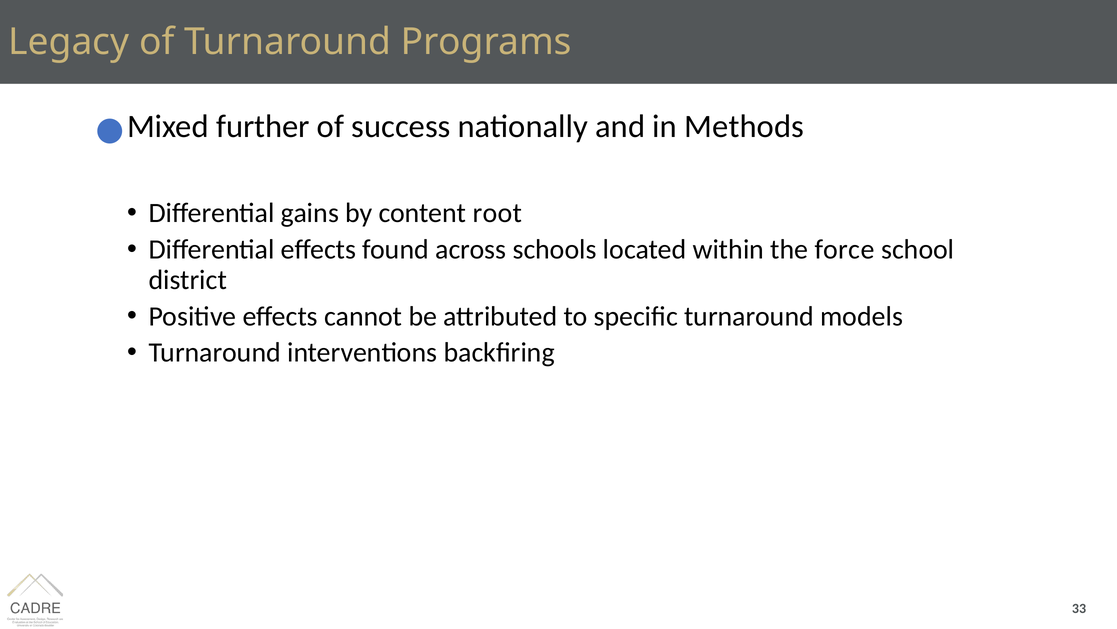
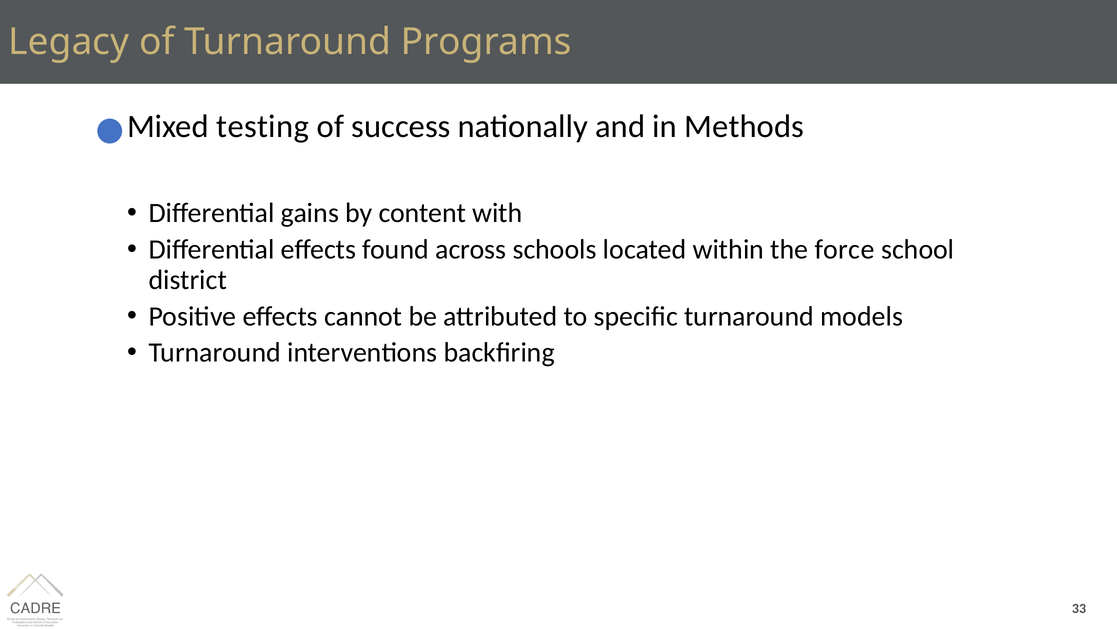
further: further -> testing (263, 127)
root: root -> with (497, 213)
